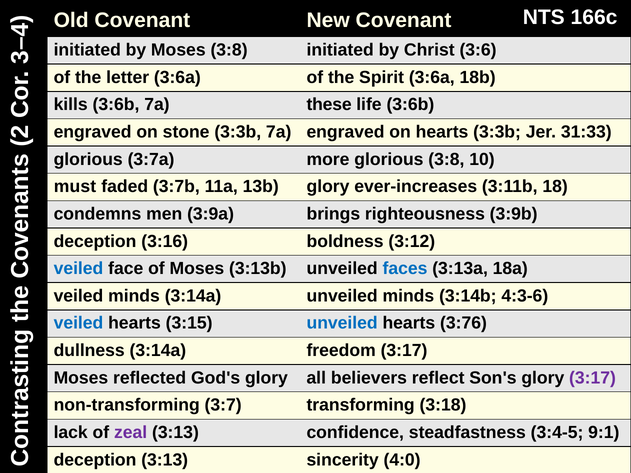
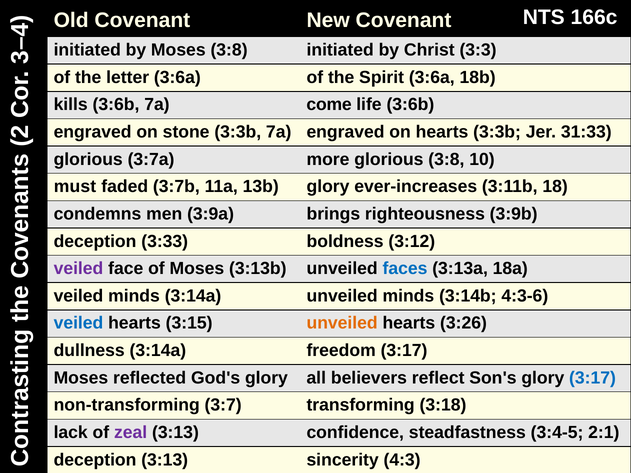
3:6: 3:6 -> 3:3 (478, 50)
these: these -> come (329, 105)
3:16: 3:16 -> 3:33 (165, 241)
veiled colour: blue -> purple (78, 269)
unveiled colour: blue -> orange (342, 323)
3:76: 3:76 -> 3:26 (463, 323)
3:17 colour: purple -> blue (592, 378)
9:1: 9:1 -> 2:1 (604, 433)
4:0: 4:0 -> 4:3 (402, 460)
